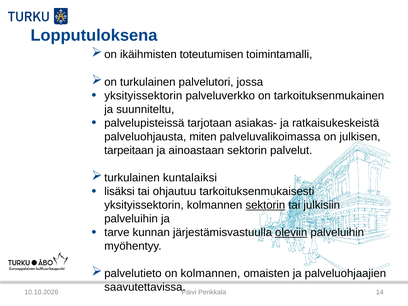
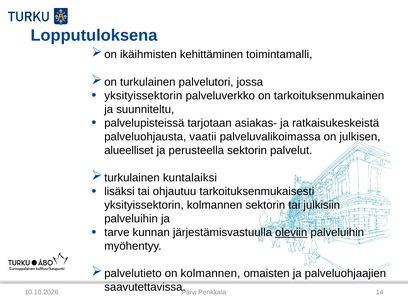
toteutumisen: toteutumisen -> kehittäminen (211, 55)
miten: miten -> vaatii (203, 137)
tarpeitaan: tarpeitaan -> alueelliset (129, 150)
ainoastaan: ainoastaan -> perusteella (196, 150)
sektorin underline: present -> none (265, 205)
